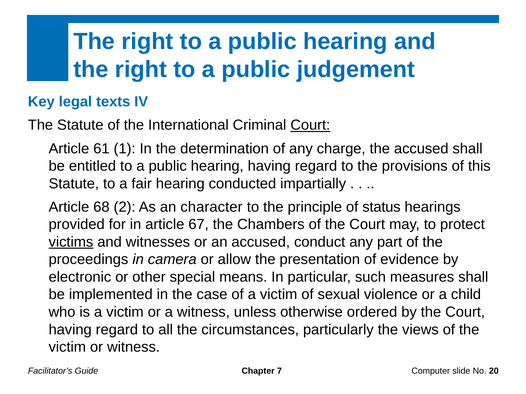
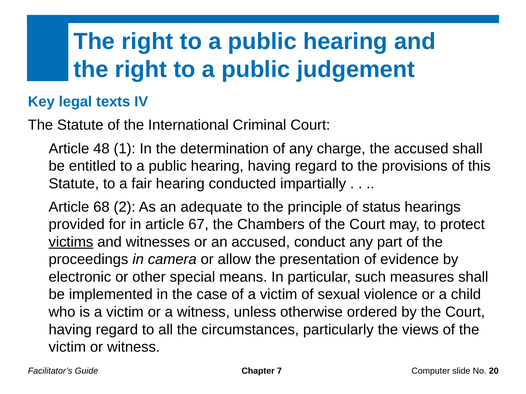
Court underline: present -> none (310, 125)
61: 61 -> 48 (101, 149)
character: character -> adequate (211, 207)
